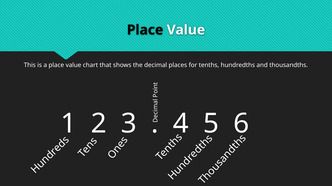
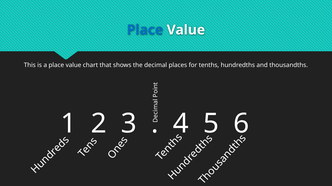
Place colour: black -> blue (145, 30)
